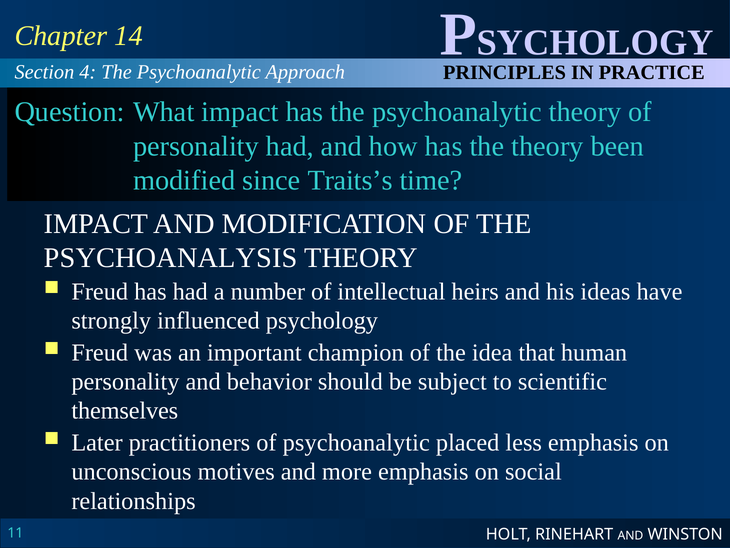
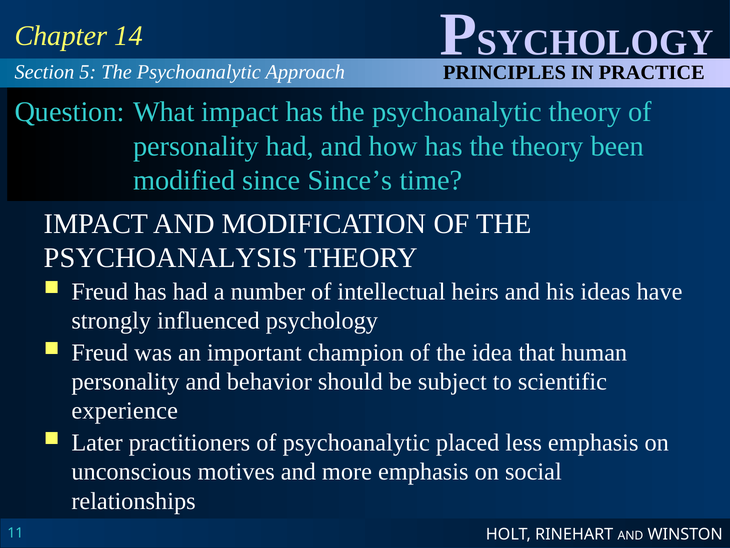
4: 4 -> 5 (88, 72)
Traits’s: Traits’s -> Since’s (350, 180)
themselves: themselves -> experience (125, 411)
